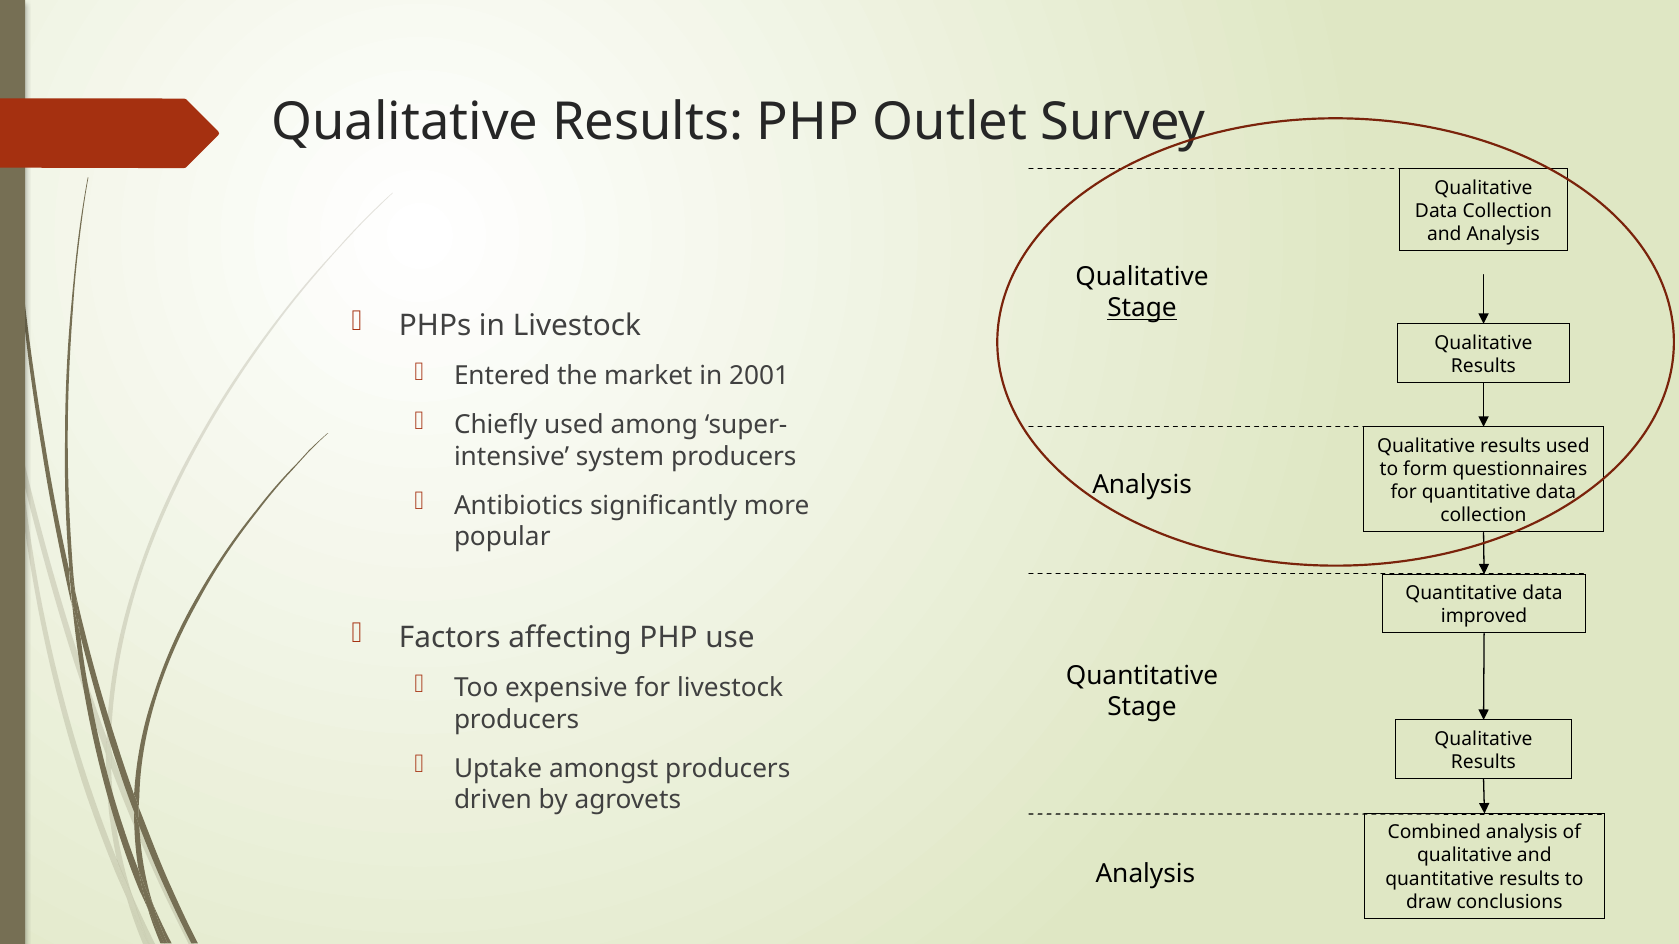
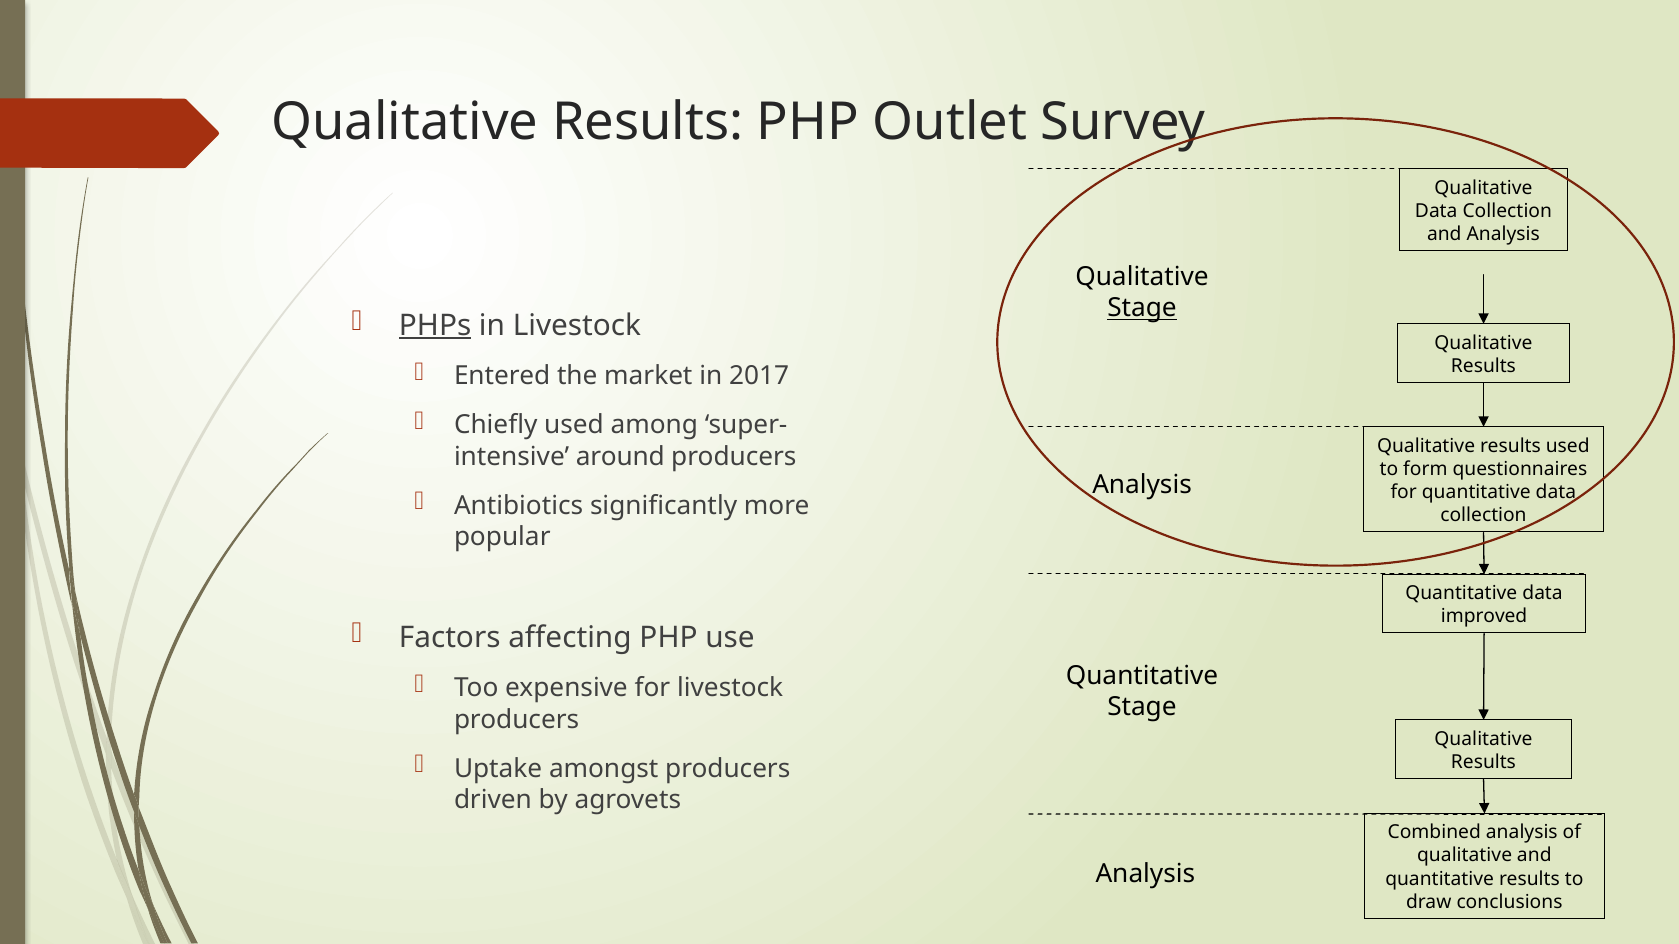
PHPs underline: none -> present (435, 326)
2001: 2001 -> 2017 (759, 376)
system: system -> around (620, 457)
